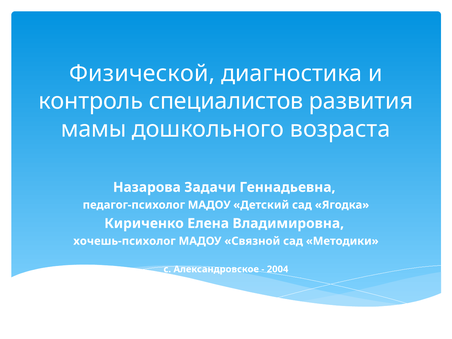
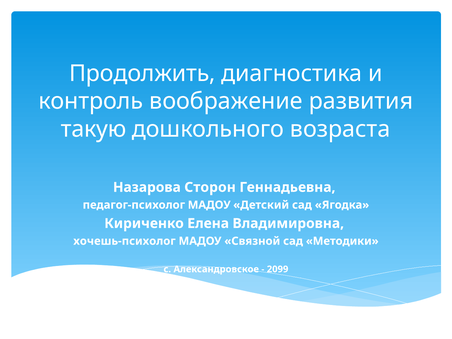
Физической: Физической -> Продолжить (142, 73)
специалистов: специалистов -> воображение (226, 101)
мамы: мамы -> такую (94, 129)
Задачи: Задачи -> Сторон (210, 187)
2004: 2004 -> 2099 (278, 269)
